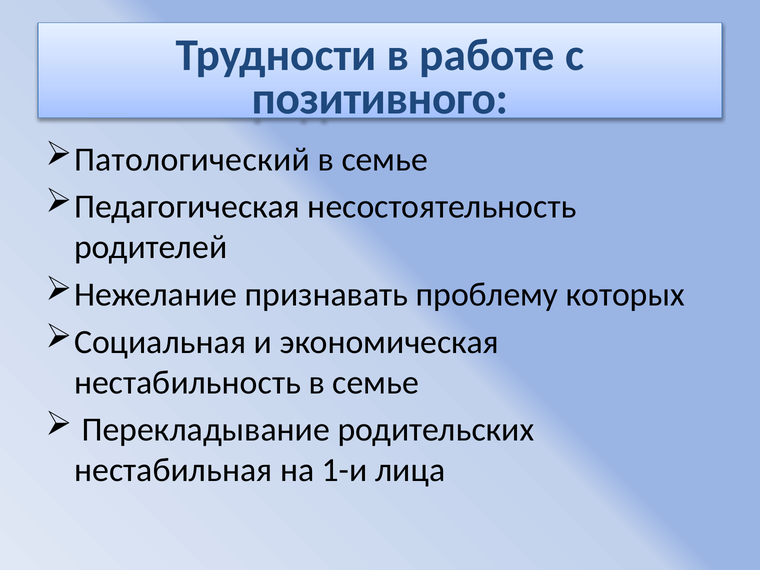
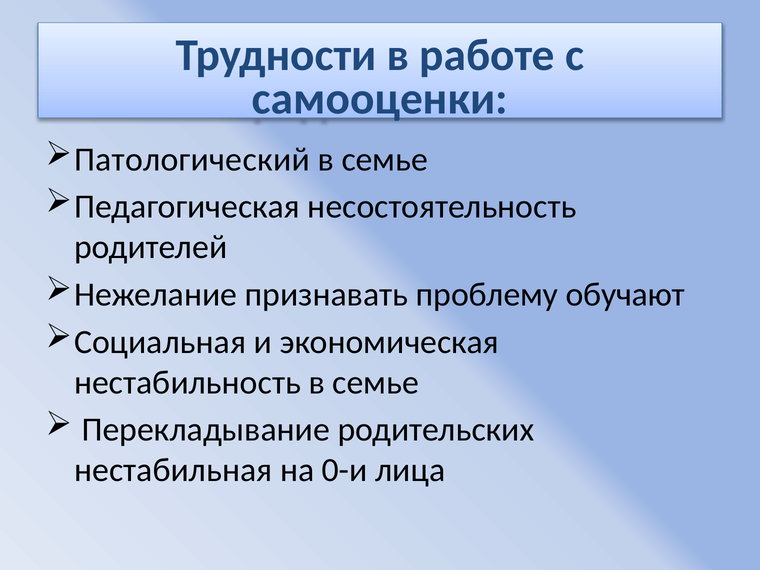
позитивного: позитивного -> самооценки (380, 99)
которых: которых -> обучают (625, 295)
1-и: 1-и -> 0-и (345, 470)
